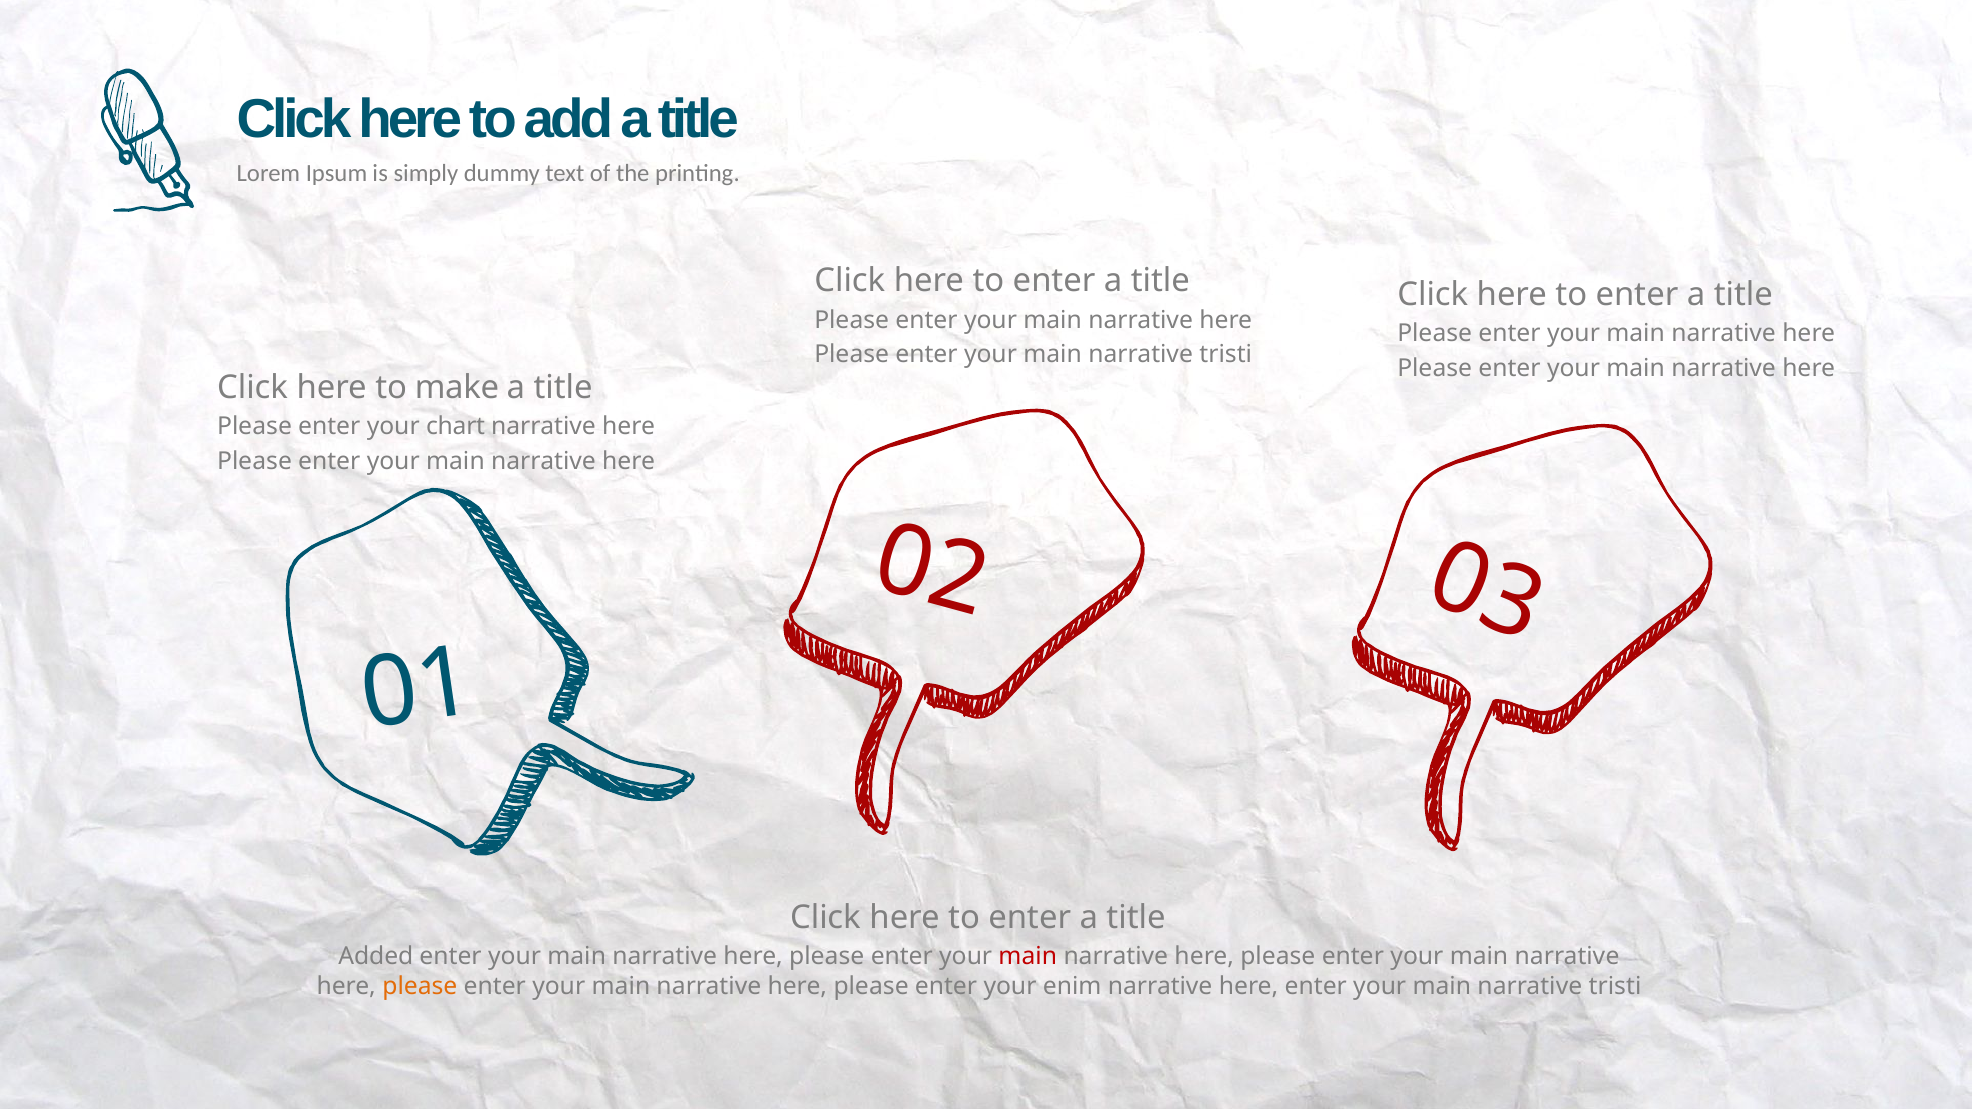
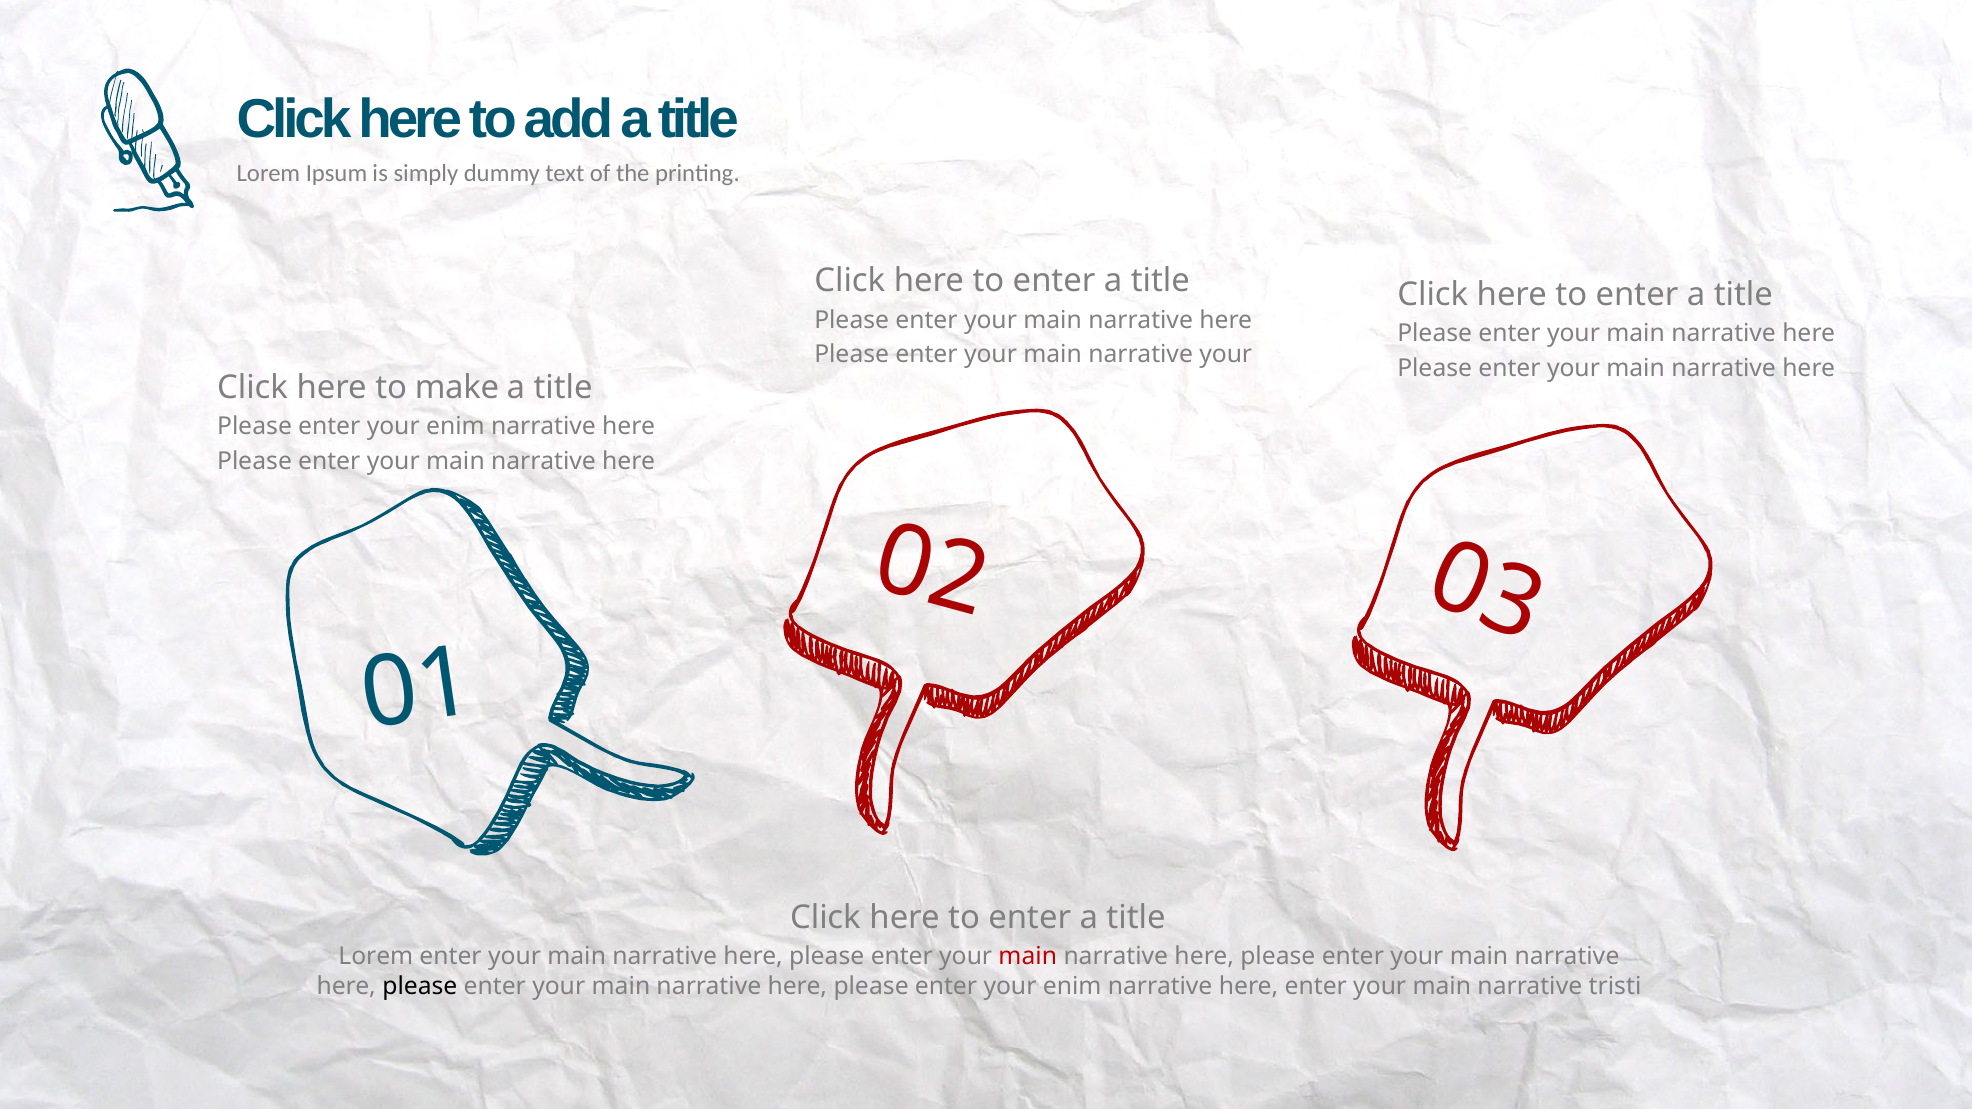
tristi: tristi -> your (1226, 355)
chart: chart -> enim (455, 427)
Added: Added -> Lorem (376, 957)
please colour: orange -> black (420, 987)
